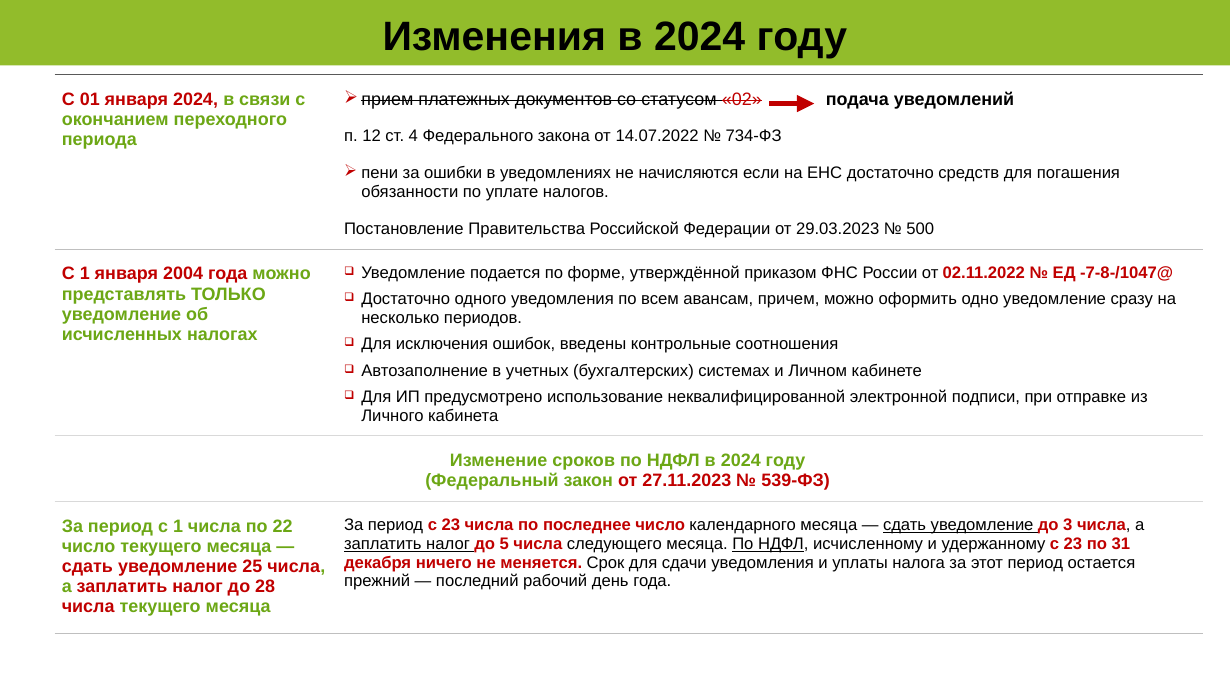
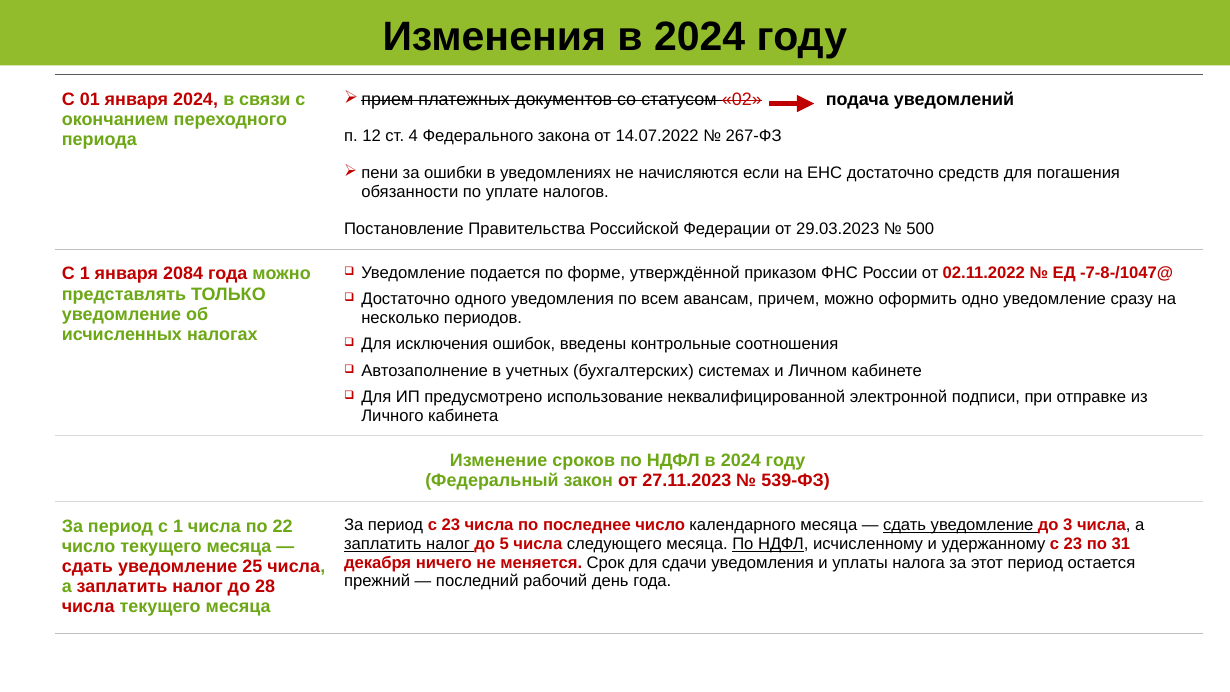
734-ФЗ: 734-ФЗ -> 267-ФЗ (754, 136)
2004: 2004 -> 2084 (183, 274)
